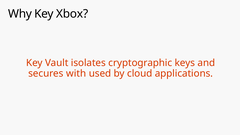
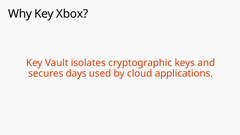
with: with -> days (76, 73)
